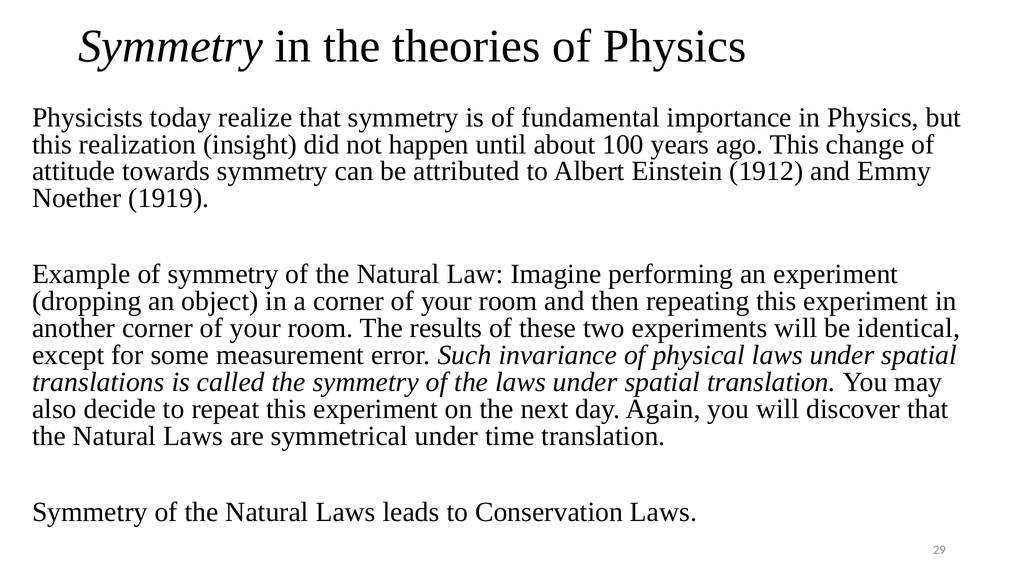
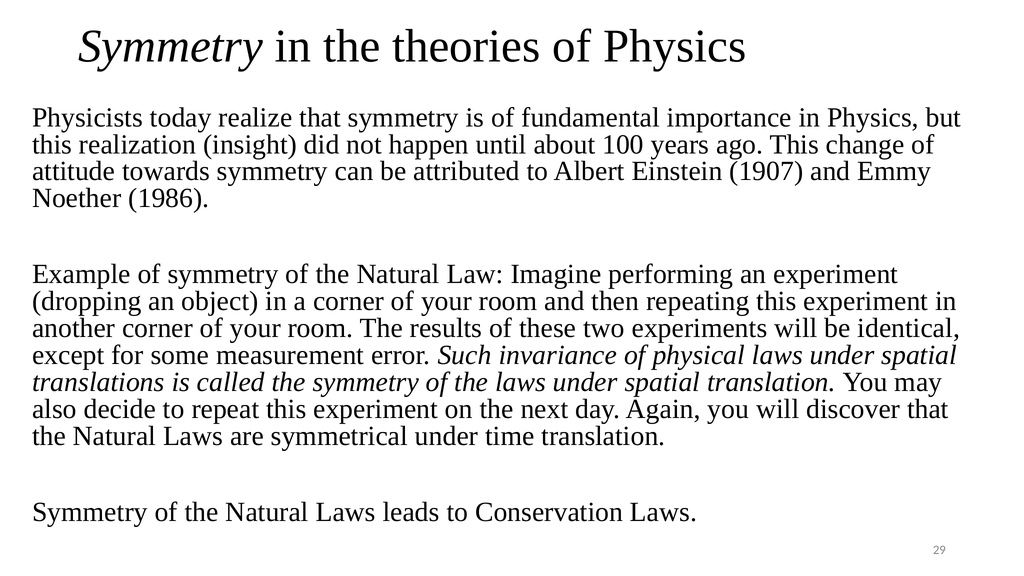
1912: 1912 -> 1907 (766, 171)
1919: 1919 -> 1986 (169, 198)
